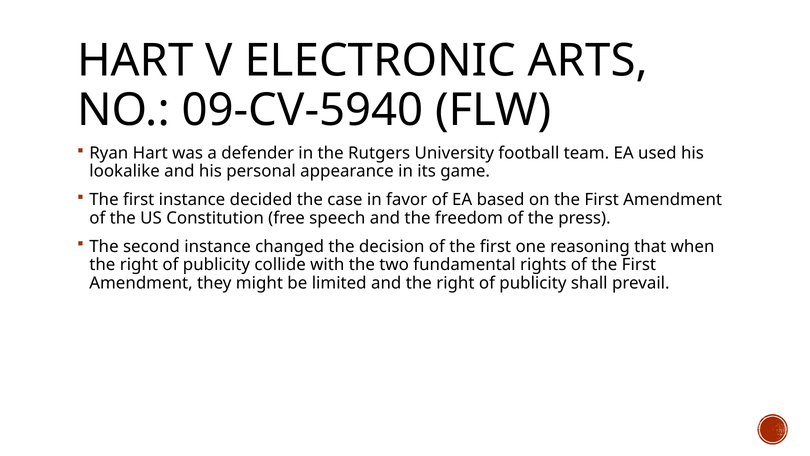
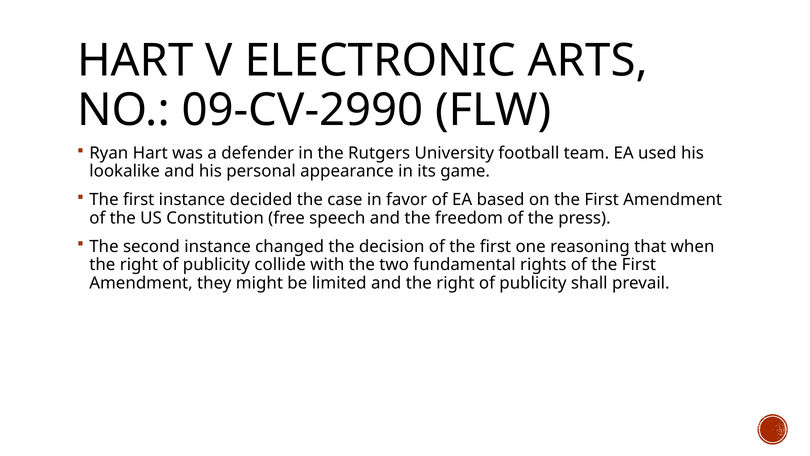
09-CV-5940: 09-CV-5940 -> 09-CV-2990 (303, 110)
